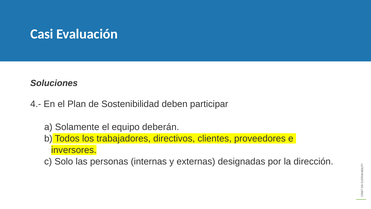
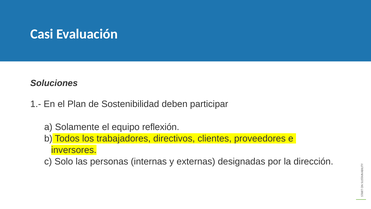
4.-: 4.- -> 1.- (36, 104)
deberán: deberán -> reflexión (161, 127)
